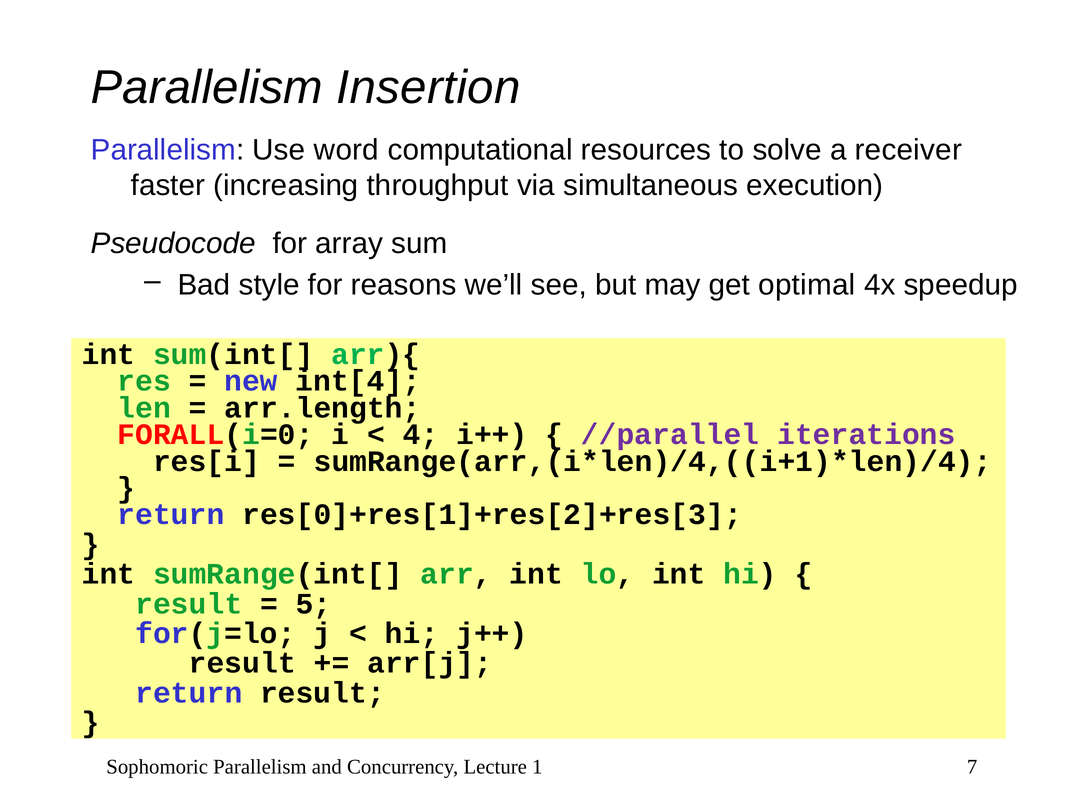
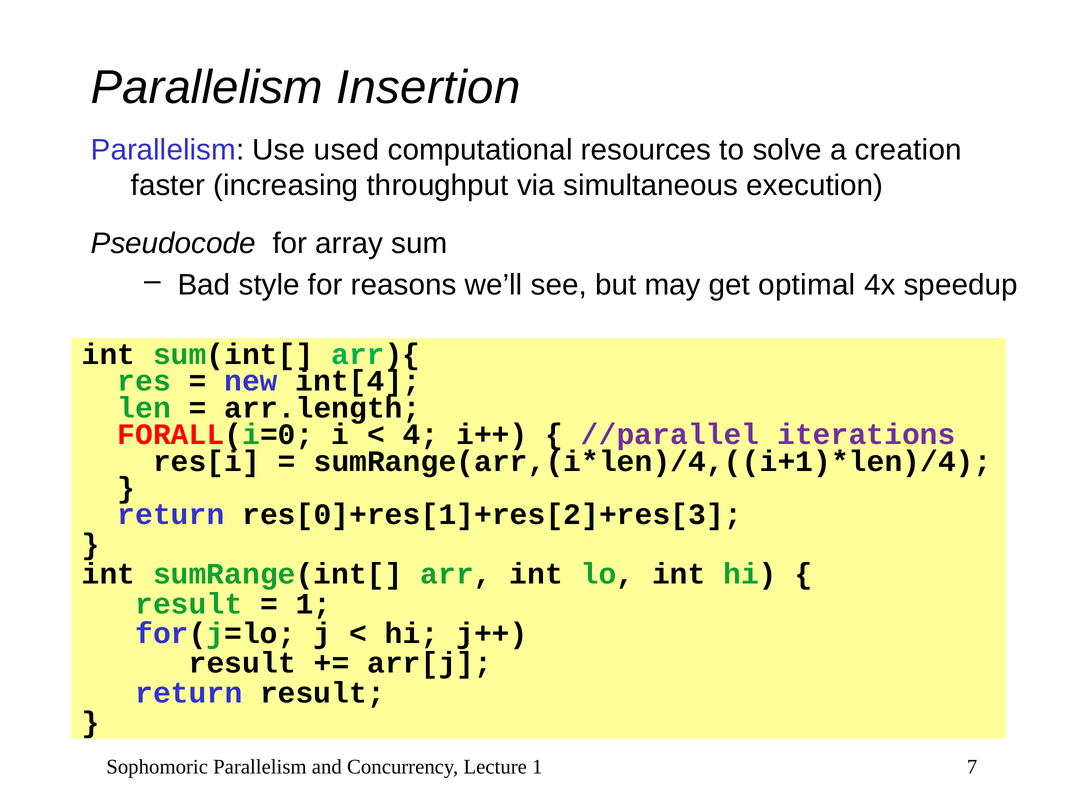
word: word -> used (346, 150)
receiver: receiver -> creation (908, 150)
5: 5 -> 1 (313, 604)
